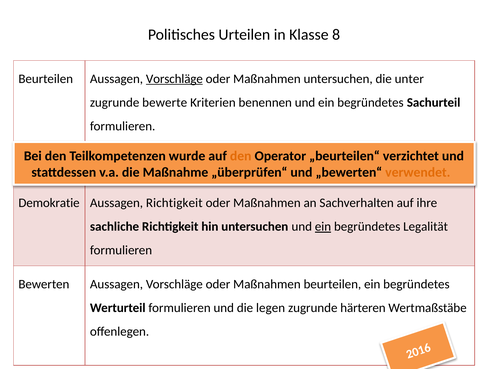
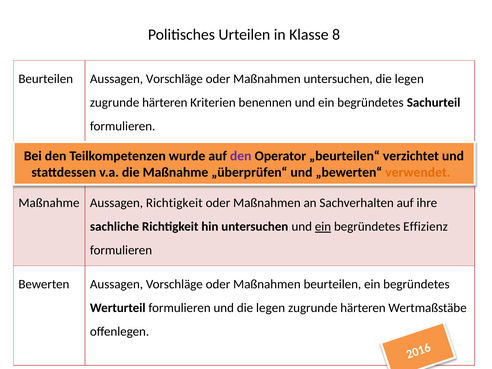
Vorschläge underline: present -> none (174, 79)
untersuchen die unter: unter -> legen (409, 79)
bewerte: bewerte -> härteren (165, 102)
den colour: orange -> purple (241, 156)
Demokratie: Demokratie -> Maßnahme (49, 203)
Legalität: Legalität -> Effizienz (426, 227)
